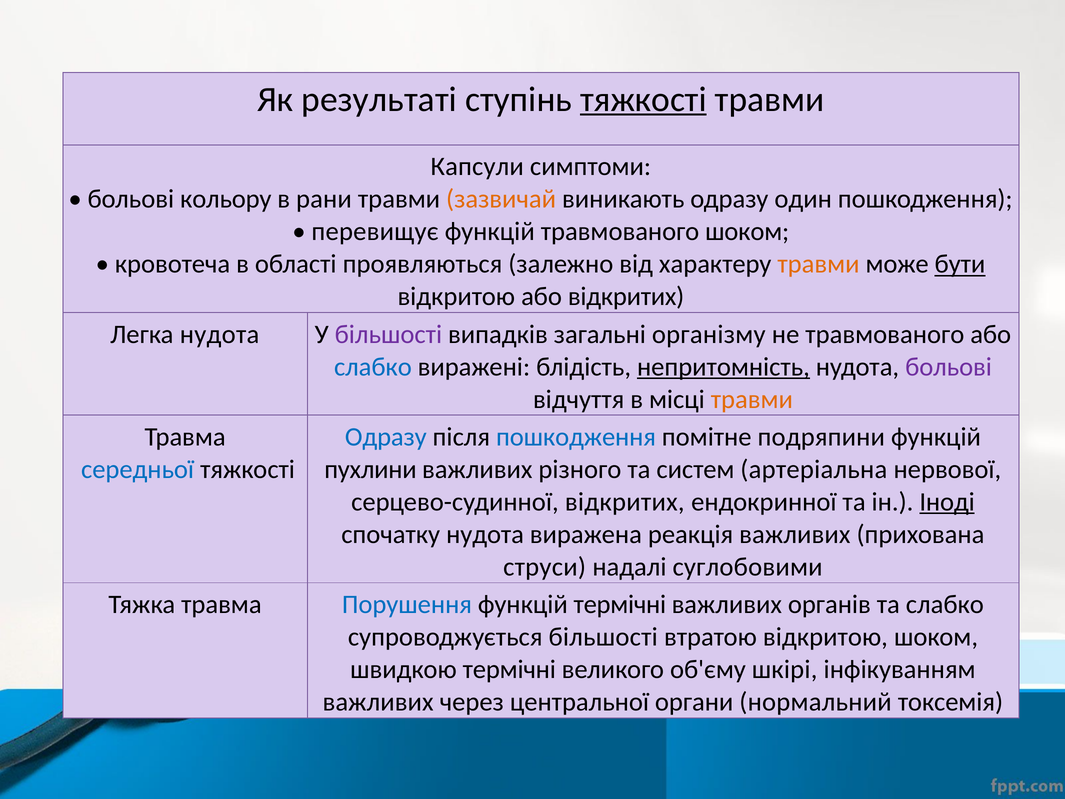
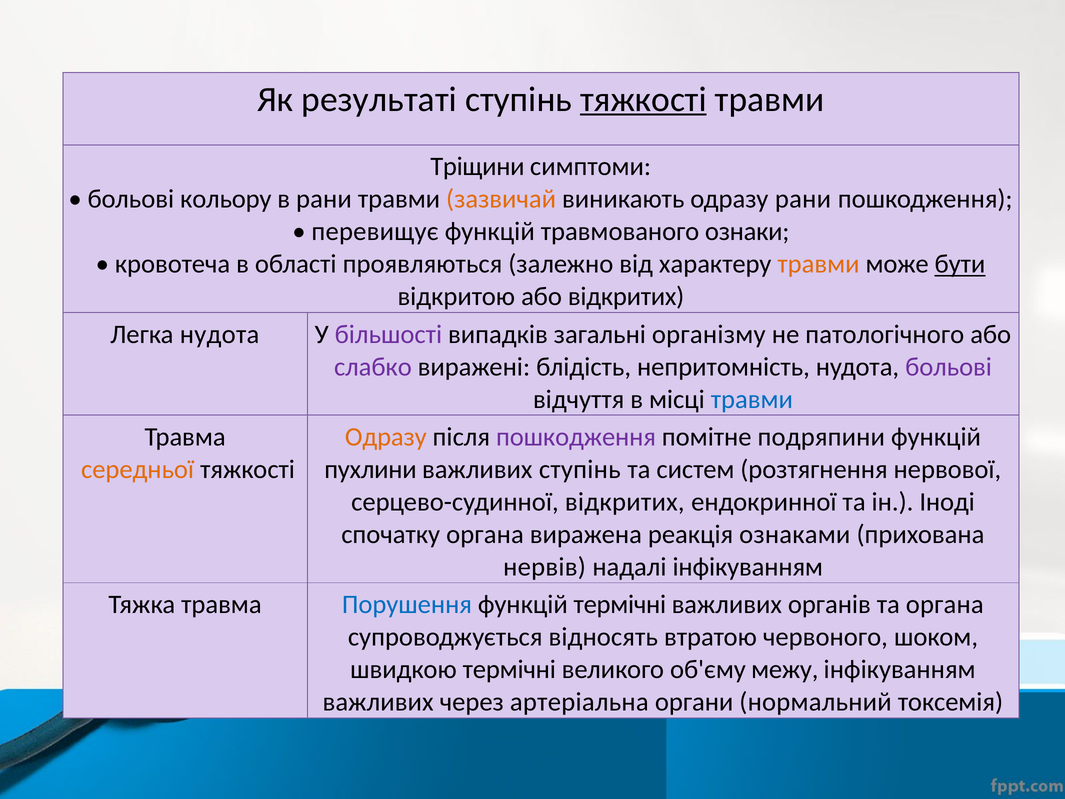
Капсули: Капсули -> Тріщини (477, 167)
одразу один: один -> рани (803, 199)
травмованого шоком: шоком -> ознаки (747, 232)
не травмованого: травмованого -> патологічного (885, 334)
слабко colour: blue -> purple (373, 367)
непритомність underline: present -> none (723, 367)
травми colour: orange -> blue (752, 399)
Одразу colour: blue -> orange (386, 437)
пошкодження colour: blue -> purple (576, 437)
середньої colour: blue -> orange (138, 469)
важливих різного: різного -> ступінь (580, 469)
артеріальна: артеріальна -> розтягнення (814, 469)
Іноді underline: present -> none (947, 502)
спочатку нудота: нудота -> органа (485, 534)
реакція важливих: важливих -> ознаками (795, 534)
струси: струси -> нервів (545, 567)
надалі суглобовими: суглобовими -> інфікуванням (748, 567)
та слабко: слабко -> органа (945, 604)
супроводжується більшості: більшості -> відносять (603, 637)
втратою відкритою: відкритою -> червоного (825, 637)
шкірі: шкірі -> межу (785, 669)
центральної: центральної -> артеріальна (579, 702)
